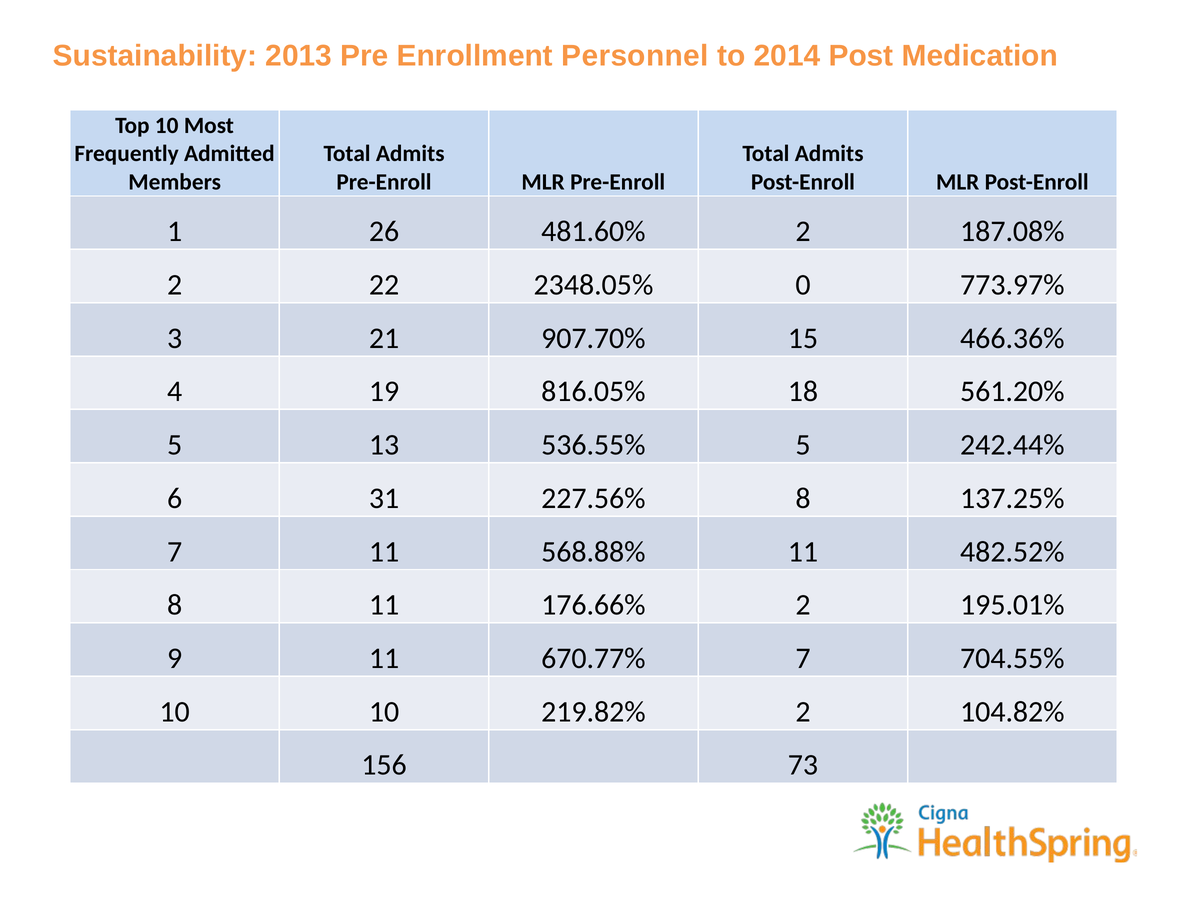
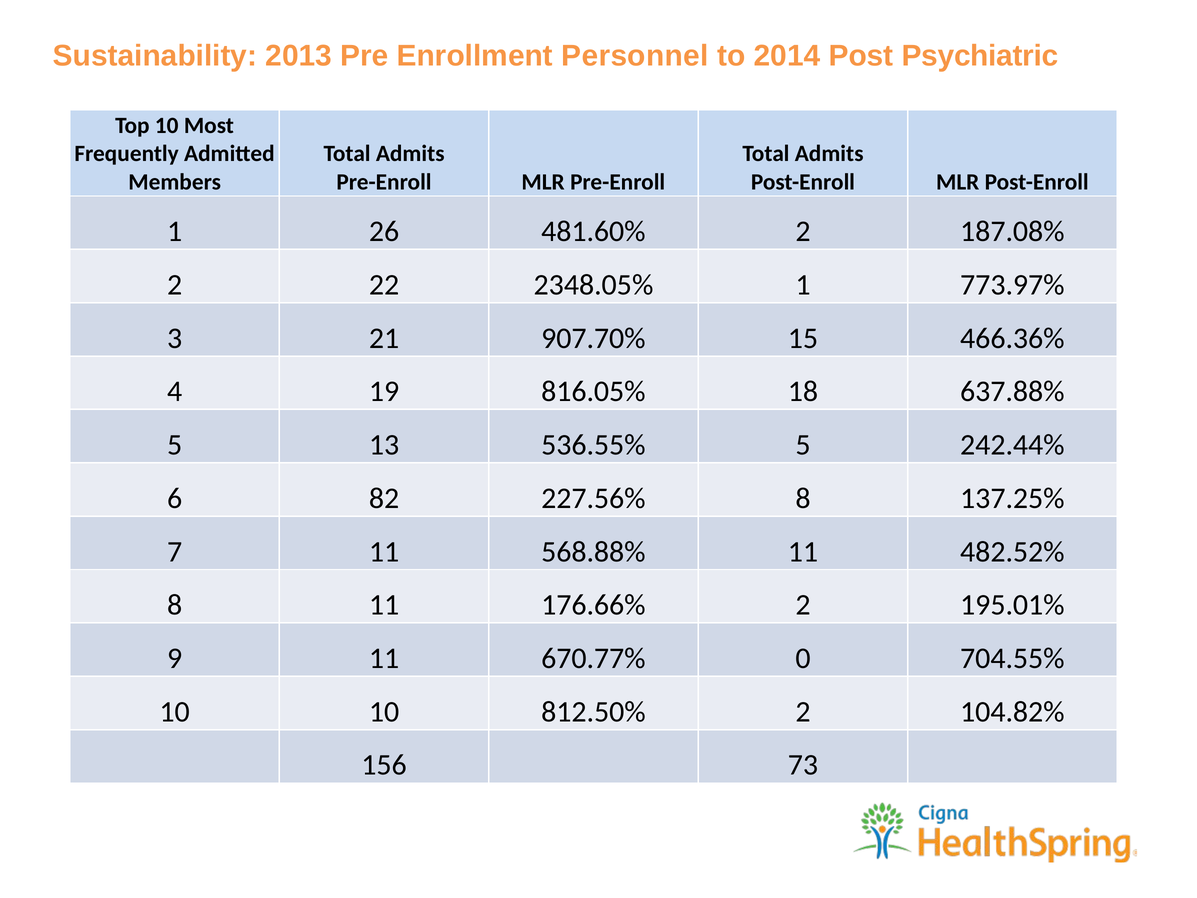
Medication: Medication -> Psychiatric (980, 56)
2348.05% 0: 0 -> 1 (803, 285)
561.20%: 561.20% -> 637.88% (1012, 391)
31: 31 -> 82 (384, 498)
670.77% 7: 7 -> 0 (803, 658)
219.82%: 219.82% -> 812.50% (593, 712)
